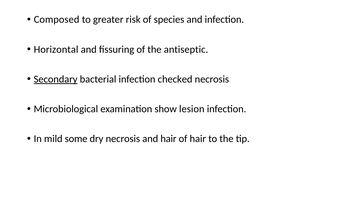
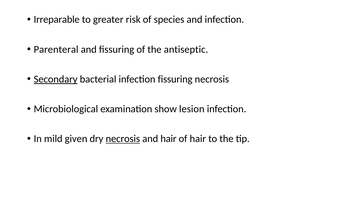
Composed: Composed -> Irreparable (57, 20)
Horizontal: Horizontal -> Parenteral (56, 49)
infection checked: checked -> fissuring (175, 79)
some: some -> given (76, 139)
necrosis underline: none -> present (123, 139)
